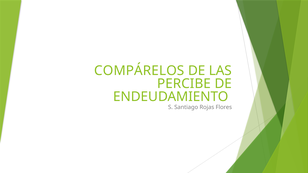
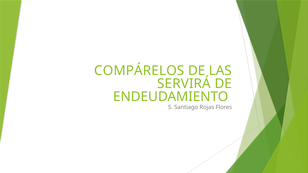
PERCIBE: PERCIBE -> SERVIRÁ (184, 84)
